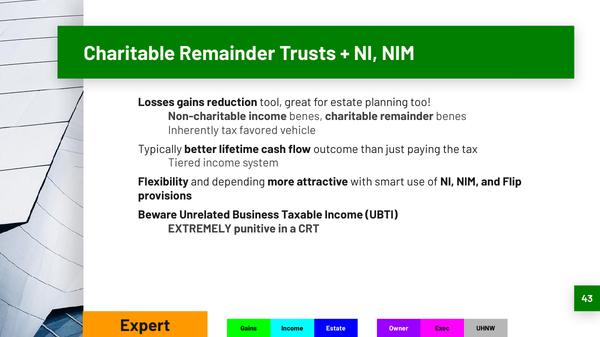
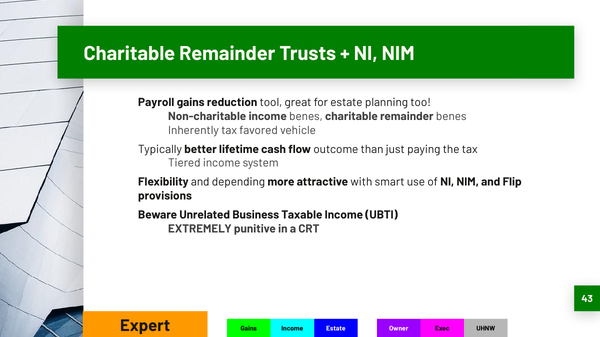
Losses: Losses -> Payroll (156, 102)
